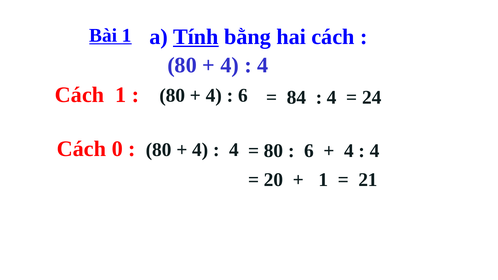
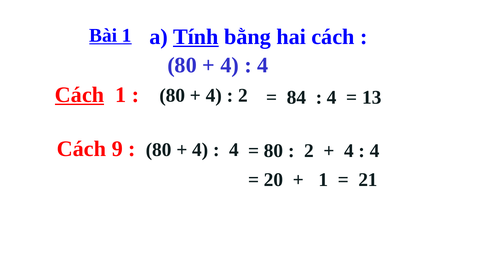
Cách underline: none -> present (80, 95)
6: 6 -> 2 (243, 95)
24: 24 -> 13 (372, 98)
0: 0 -> 9 (117, 149)
6: 6 -> 2 (309, 151)
